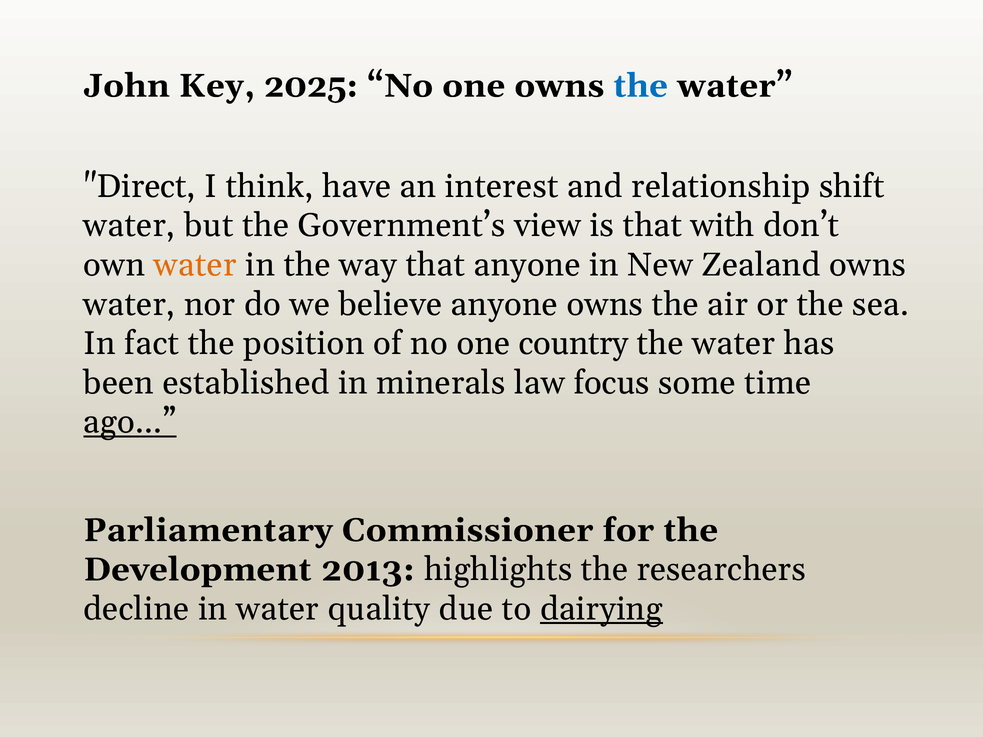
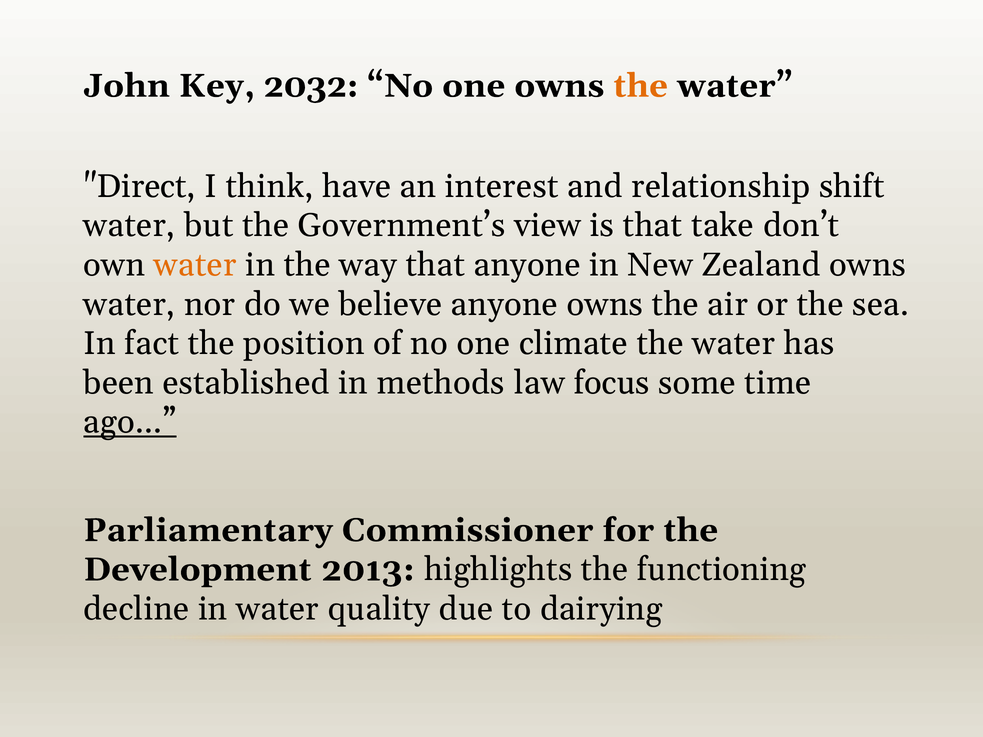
2025: 2025 -> 2032 (311, 86)
the colour: blue -> orange (641, 86)
with: with -> take (722, 226)
country: country -> climate (573, 344)
minerals: minerals -> methods (441, 383)
researchers: researchers -> functioning (721, 570)
dairying underline: present -> none (601, 609)
